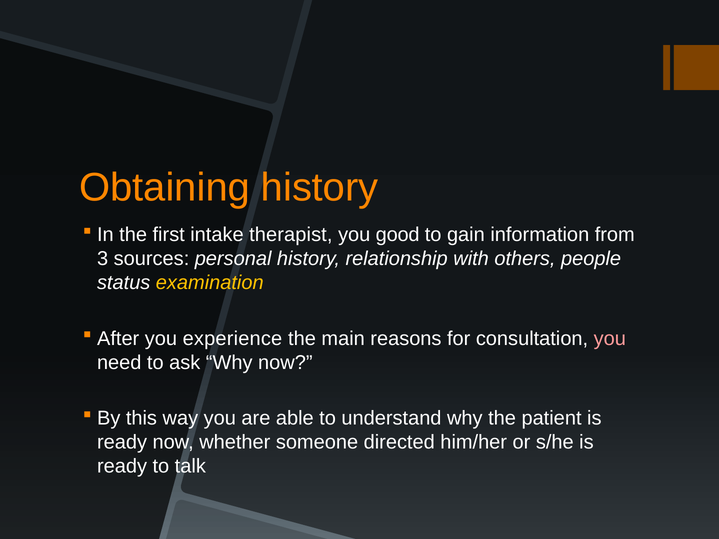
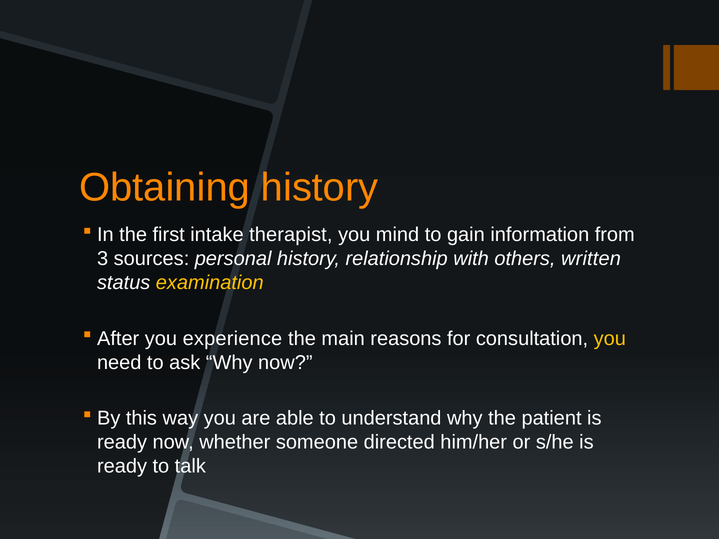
good: good -> mind (398, 235)
people: people -> written (591, 259)
you colour: pink -> yellow (610, 339)
